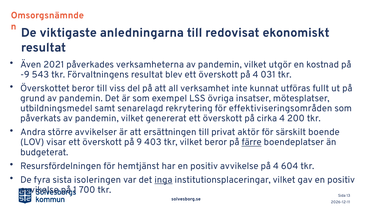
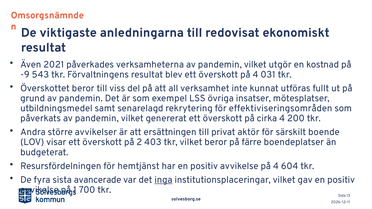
9: 9 -> 2 (139, 142)
färre underline: present -> none (252, 142)
isoleringen: isoleringen -> avancerade (98, 180)
